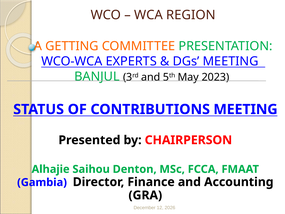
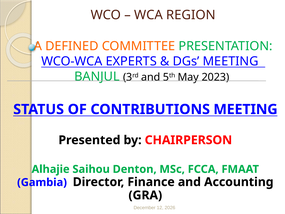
GETTING: GETTING -> DEFINED (72, 46)
